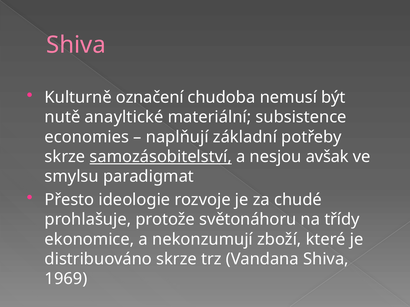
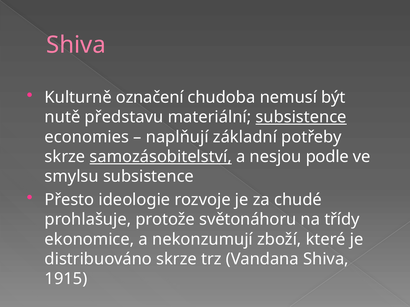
anayltické: anayltické -> představu (124, 117)
subsistence underline: none -> present (301, 117)
avšak: avšak -> podle (327, 157)
smylsu paradigmat: paradigmat -> subsistence (149, 177)
1969: 1969 -> 1915 (66, 279)
